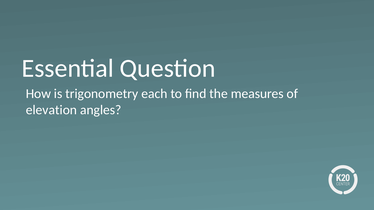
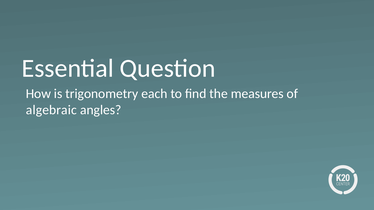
elevation: elevation -> algebraic (51, 110)
